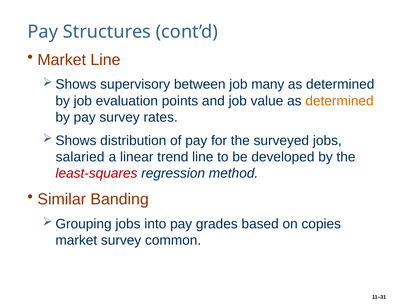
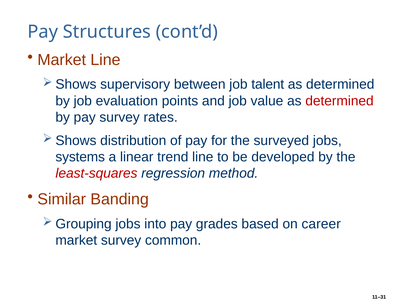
many: many -> talent (268, 84)
determined colour: orange -> red (340, 101)
salaried: salaried -> systems (80, 157)
copies: copies -> career (321, 223)
